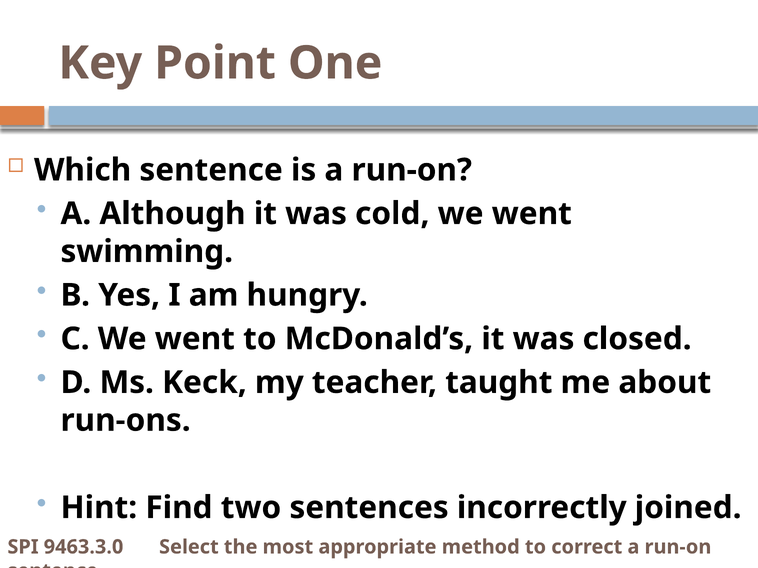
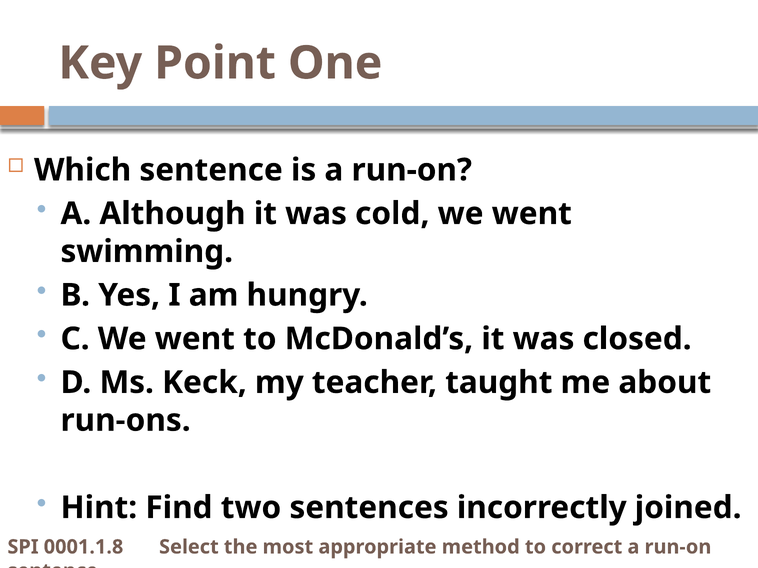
9463.3.0: 9463.3.0 -> 0001.1.8 (84, 547)
